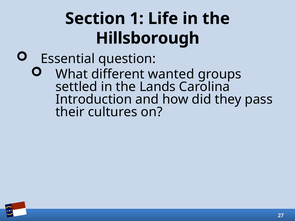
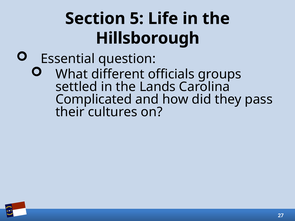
1: 1 -> 5 (137, 19)
wanted: wanted -> officials (171, 74)
Introduction: Introduction -> Complicated (94, 99)
